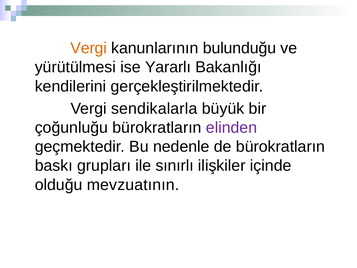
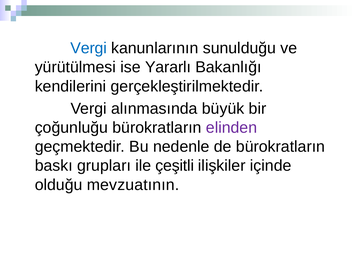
Vergi colour: orange -> blue (89, 48)
bulunduğu: bulunduğu -> sunulduğu (239, 48)
sendikalarla: sendikalarla -> alınmasında (154, 108)
sınırlı: sınırlı -> çeşitli (175, 166)
